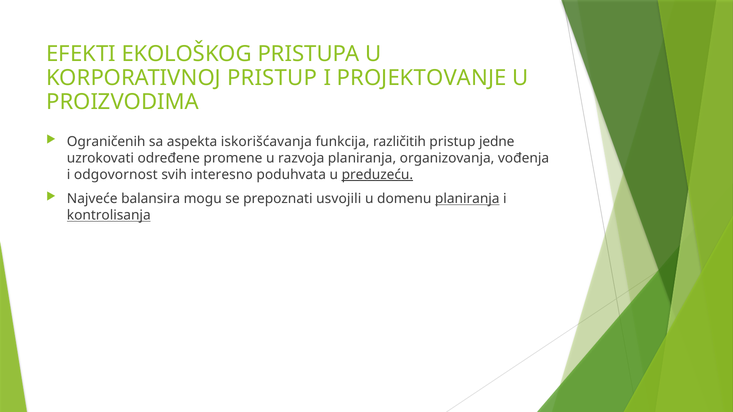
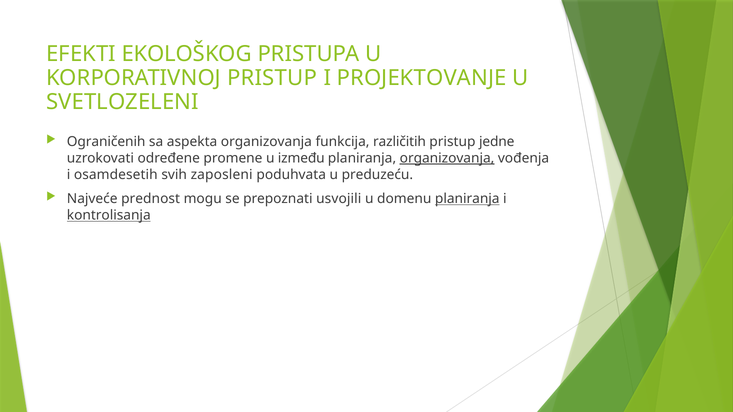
PROIZVODIMA: PROIZVODIMA -> SVETLOZELENI (122, 102)
aspekta iskorišćavanja: iskorišćavanja -> organizovanja (266, 142)
razvoja: razvoja -> između (301, 158)
organizovanja underline: none -> present (447, 158)
odgovornost: odgovornost -> osamdesetih (116, 175)
interesno: interesno -> zaposleni (222, 175)
preduzeću underline: present -> none (377, 175)
balansira: balansira -> prednost (151, 199)
